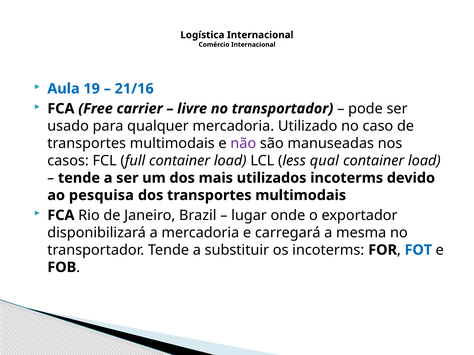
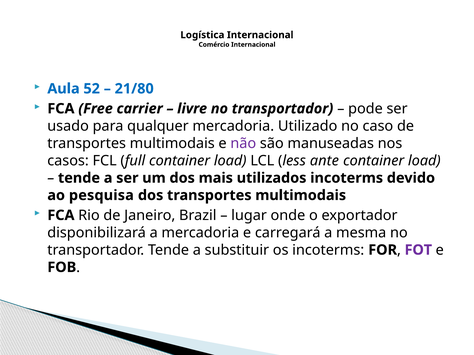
19: 19 -> 52 (92, 89)
21/16: 21/16 -> 21/80 (134, 89)
qual: qual -> ante (324, 161)
FOT colour: blue -> purple (418, 250)
